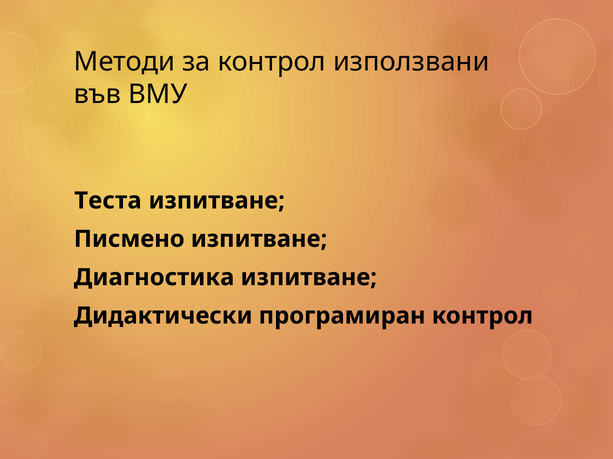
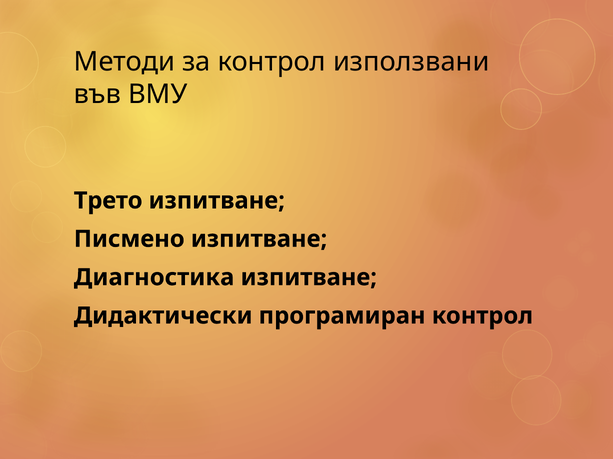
Теста: Теста -> Трето (108, 201)
